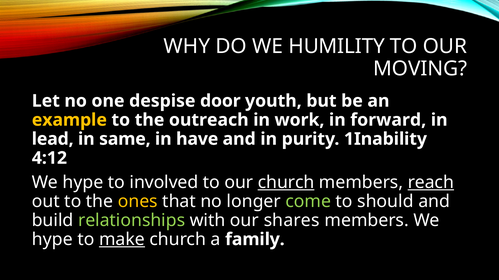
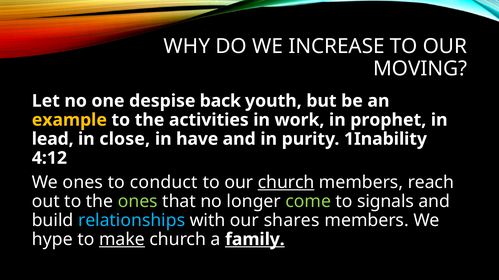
HUMILITY: HUMILITY -> INCREASE (337, 46)
door: door -> back (220, 101)
outreach: outreach -> activities (209, 120)
forward: forward -> prophet (388, 120)
same: same -> close (125, 139)
hype: hype -> ones (83, 183)
involved: involved -> conduct (164, 183)
reach underline: present -> none (431, 183)
ones colour: yellow -> light green (138, 202)
should: should -> signals (386, 202)
relationships colour: light green -> light blue (132, 221)
family underline: none -> present (255, 240)
